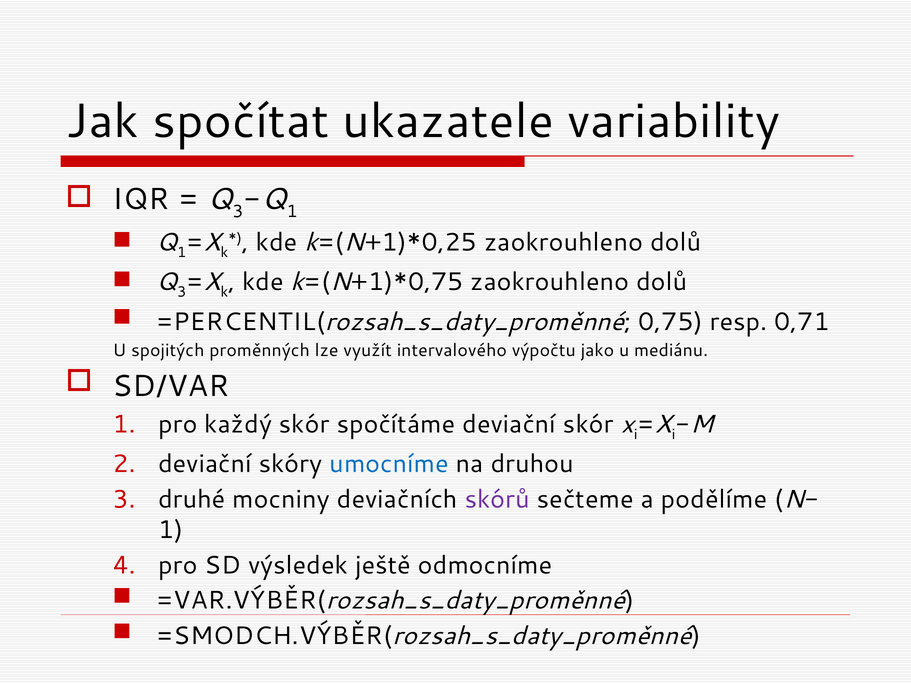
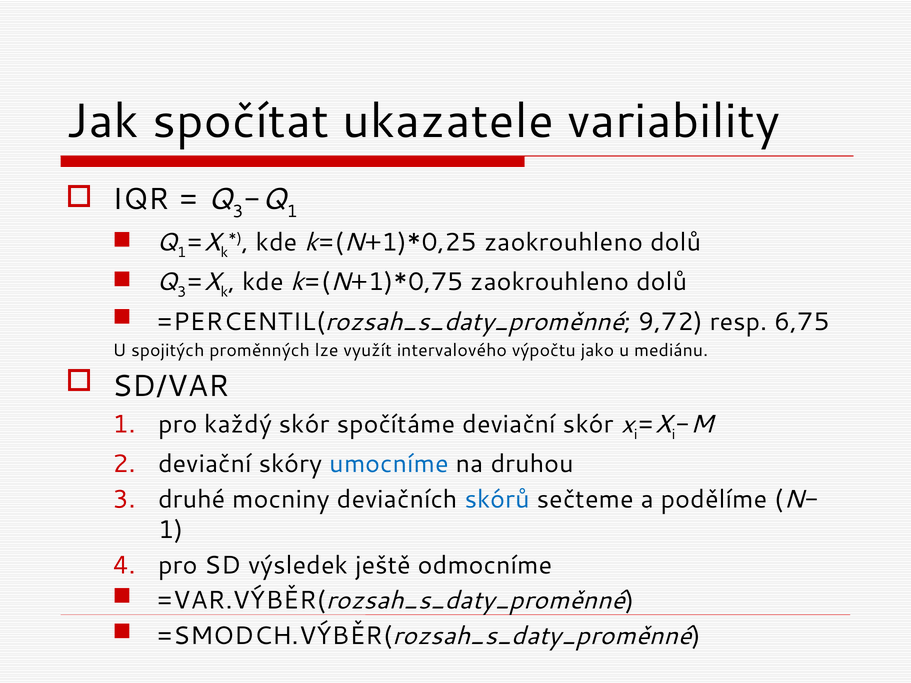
0,75: 0,75 -> 9,72 (671, 322)
0,71: 0,71 -> 6,75 (802, 322)
skórů colour: purple -> blue (497, 500)
